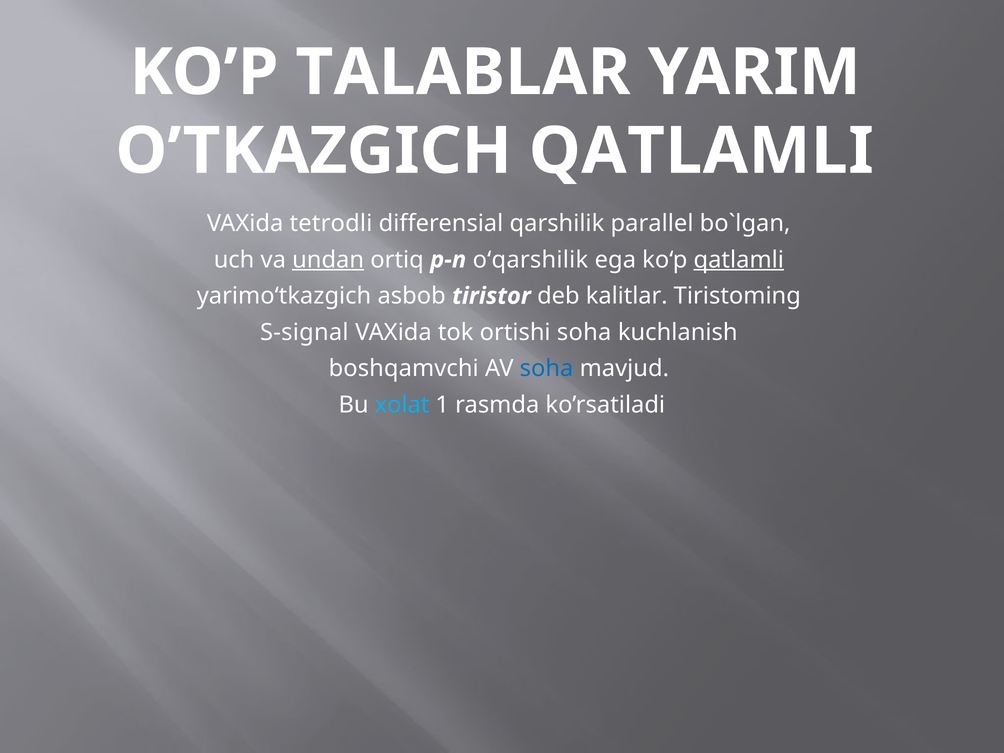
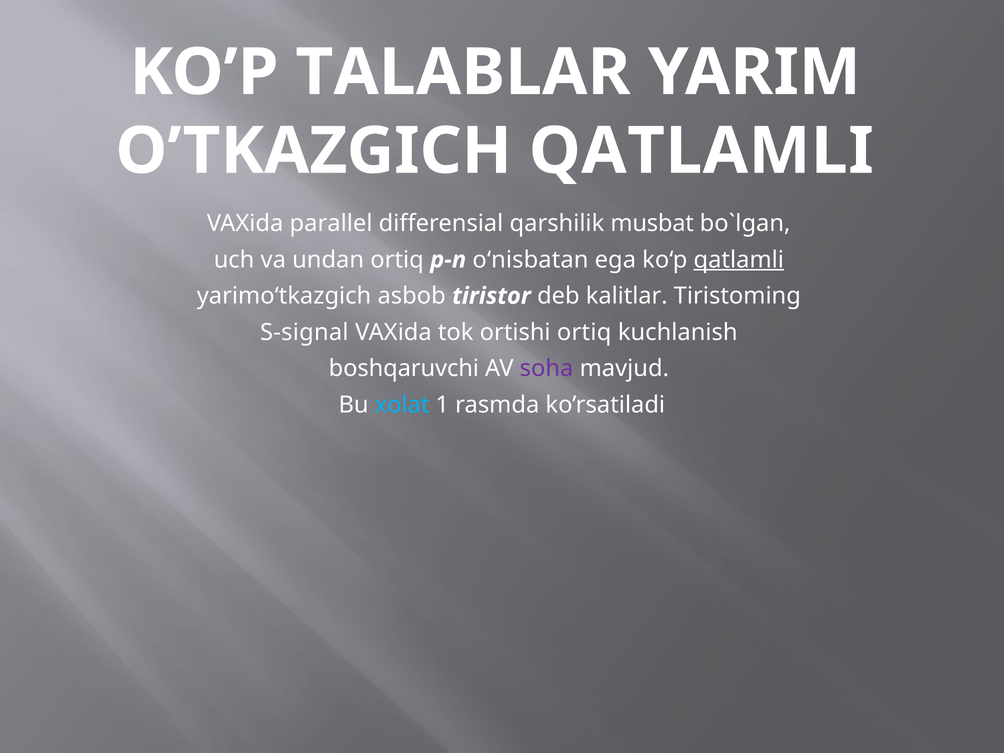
tetrodli: tetrodli -> parallel (331, 223)
parallel: parallel -> musbat (652, 223)
undan underline: present -> none (328, 260)
o‘qarshilik: o‘qarshilik -> o‘nisbatan (530, 260)
ortishi soha: soha -> ortiq (584, 332)
boshqamvchi: boshqamvchi -> boshqaruvchi (404, 369)
soha colour: blue -> purple (547, 369)
